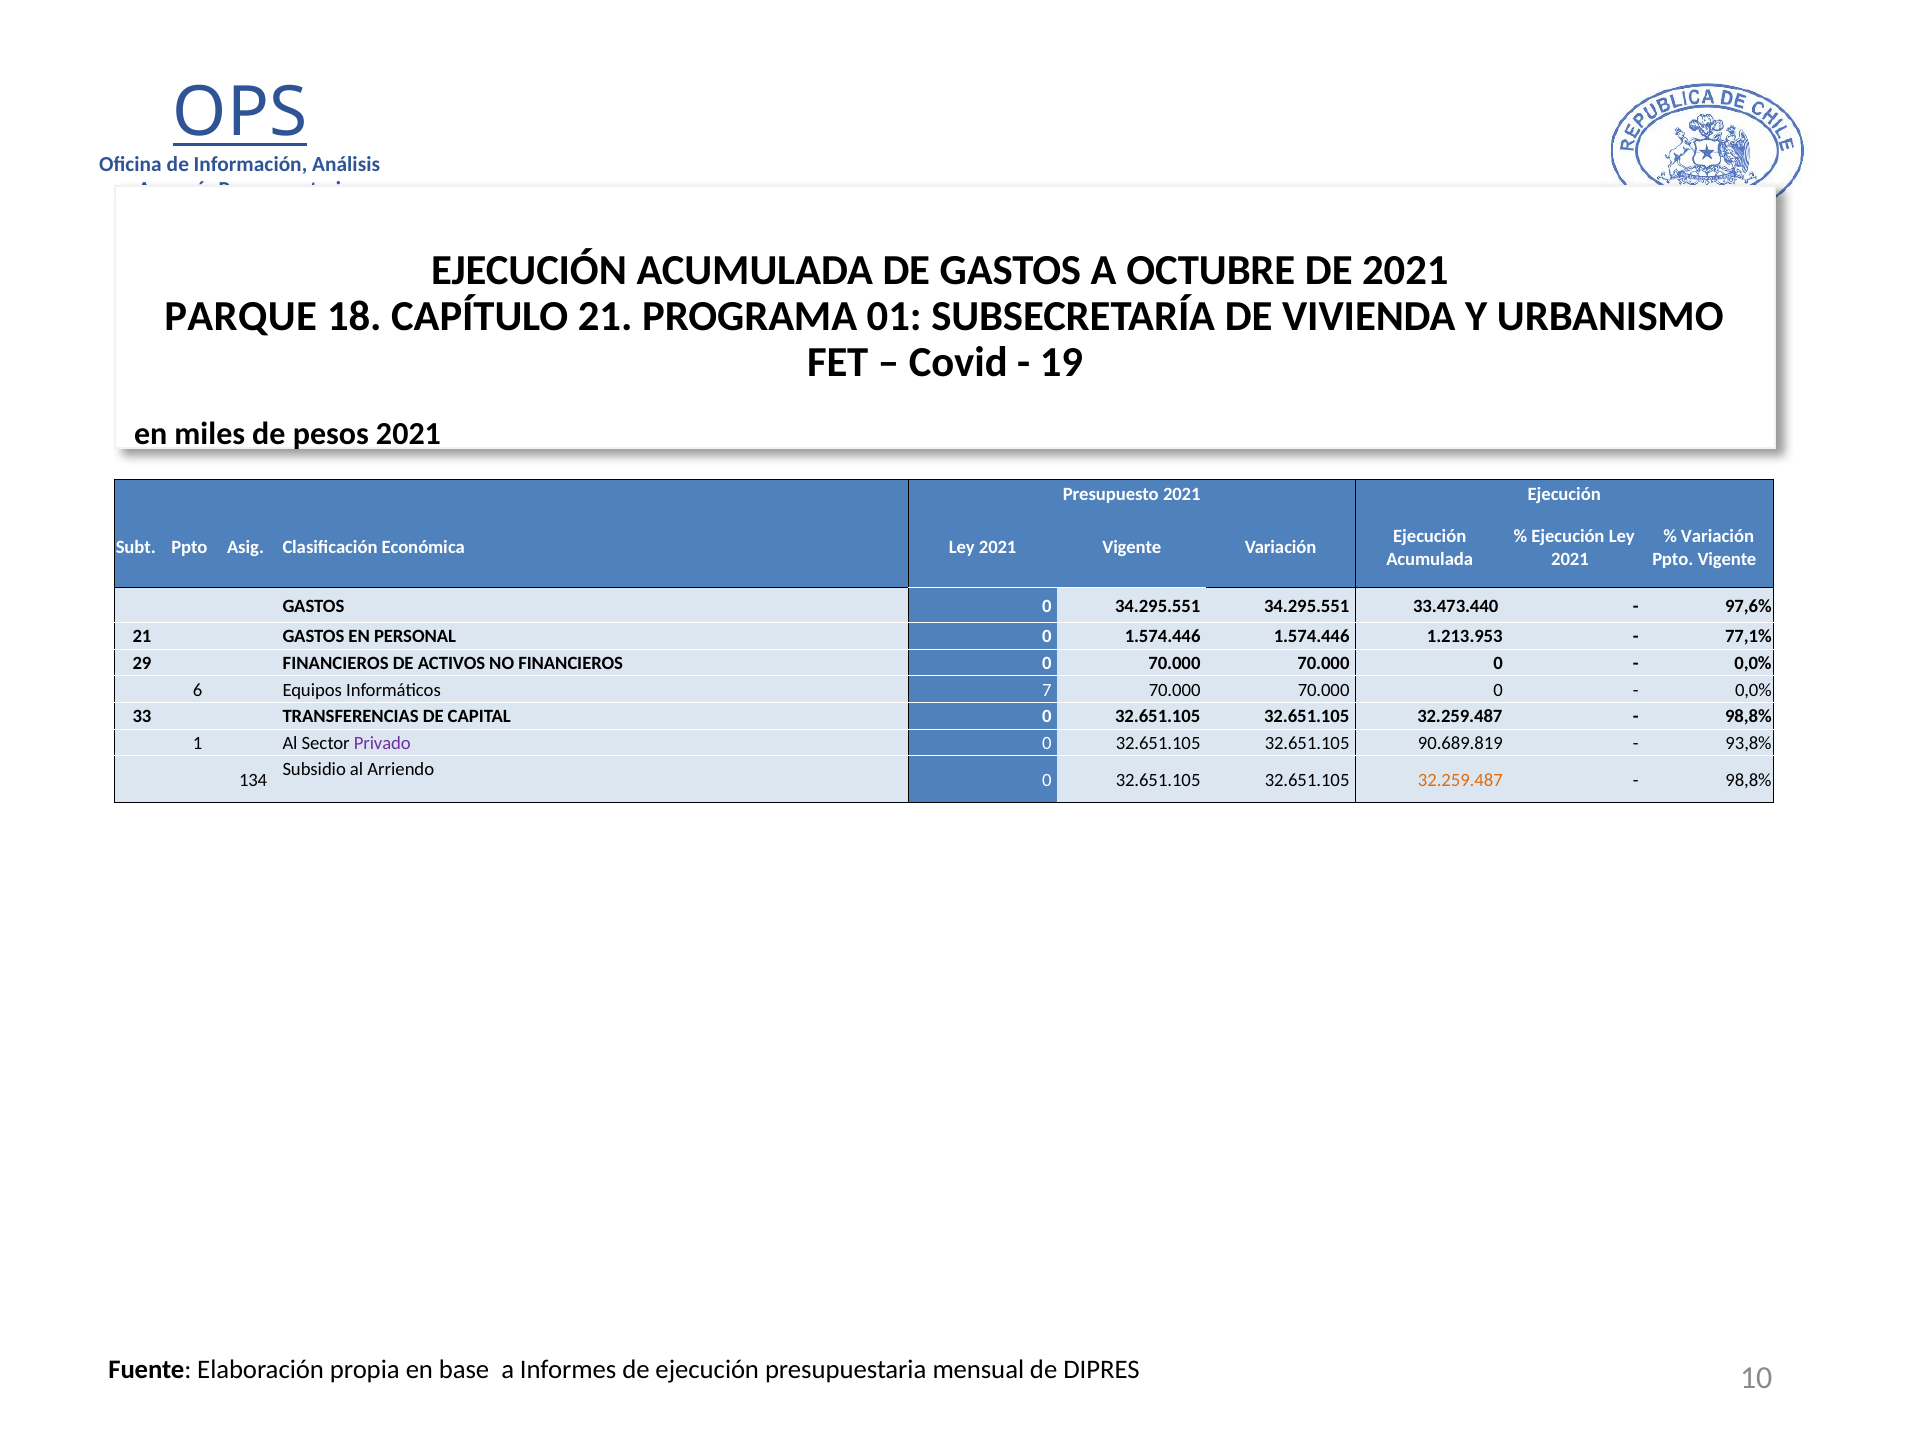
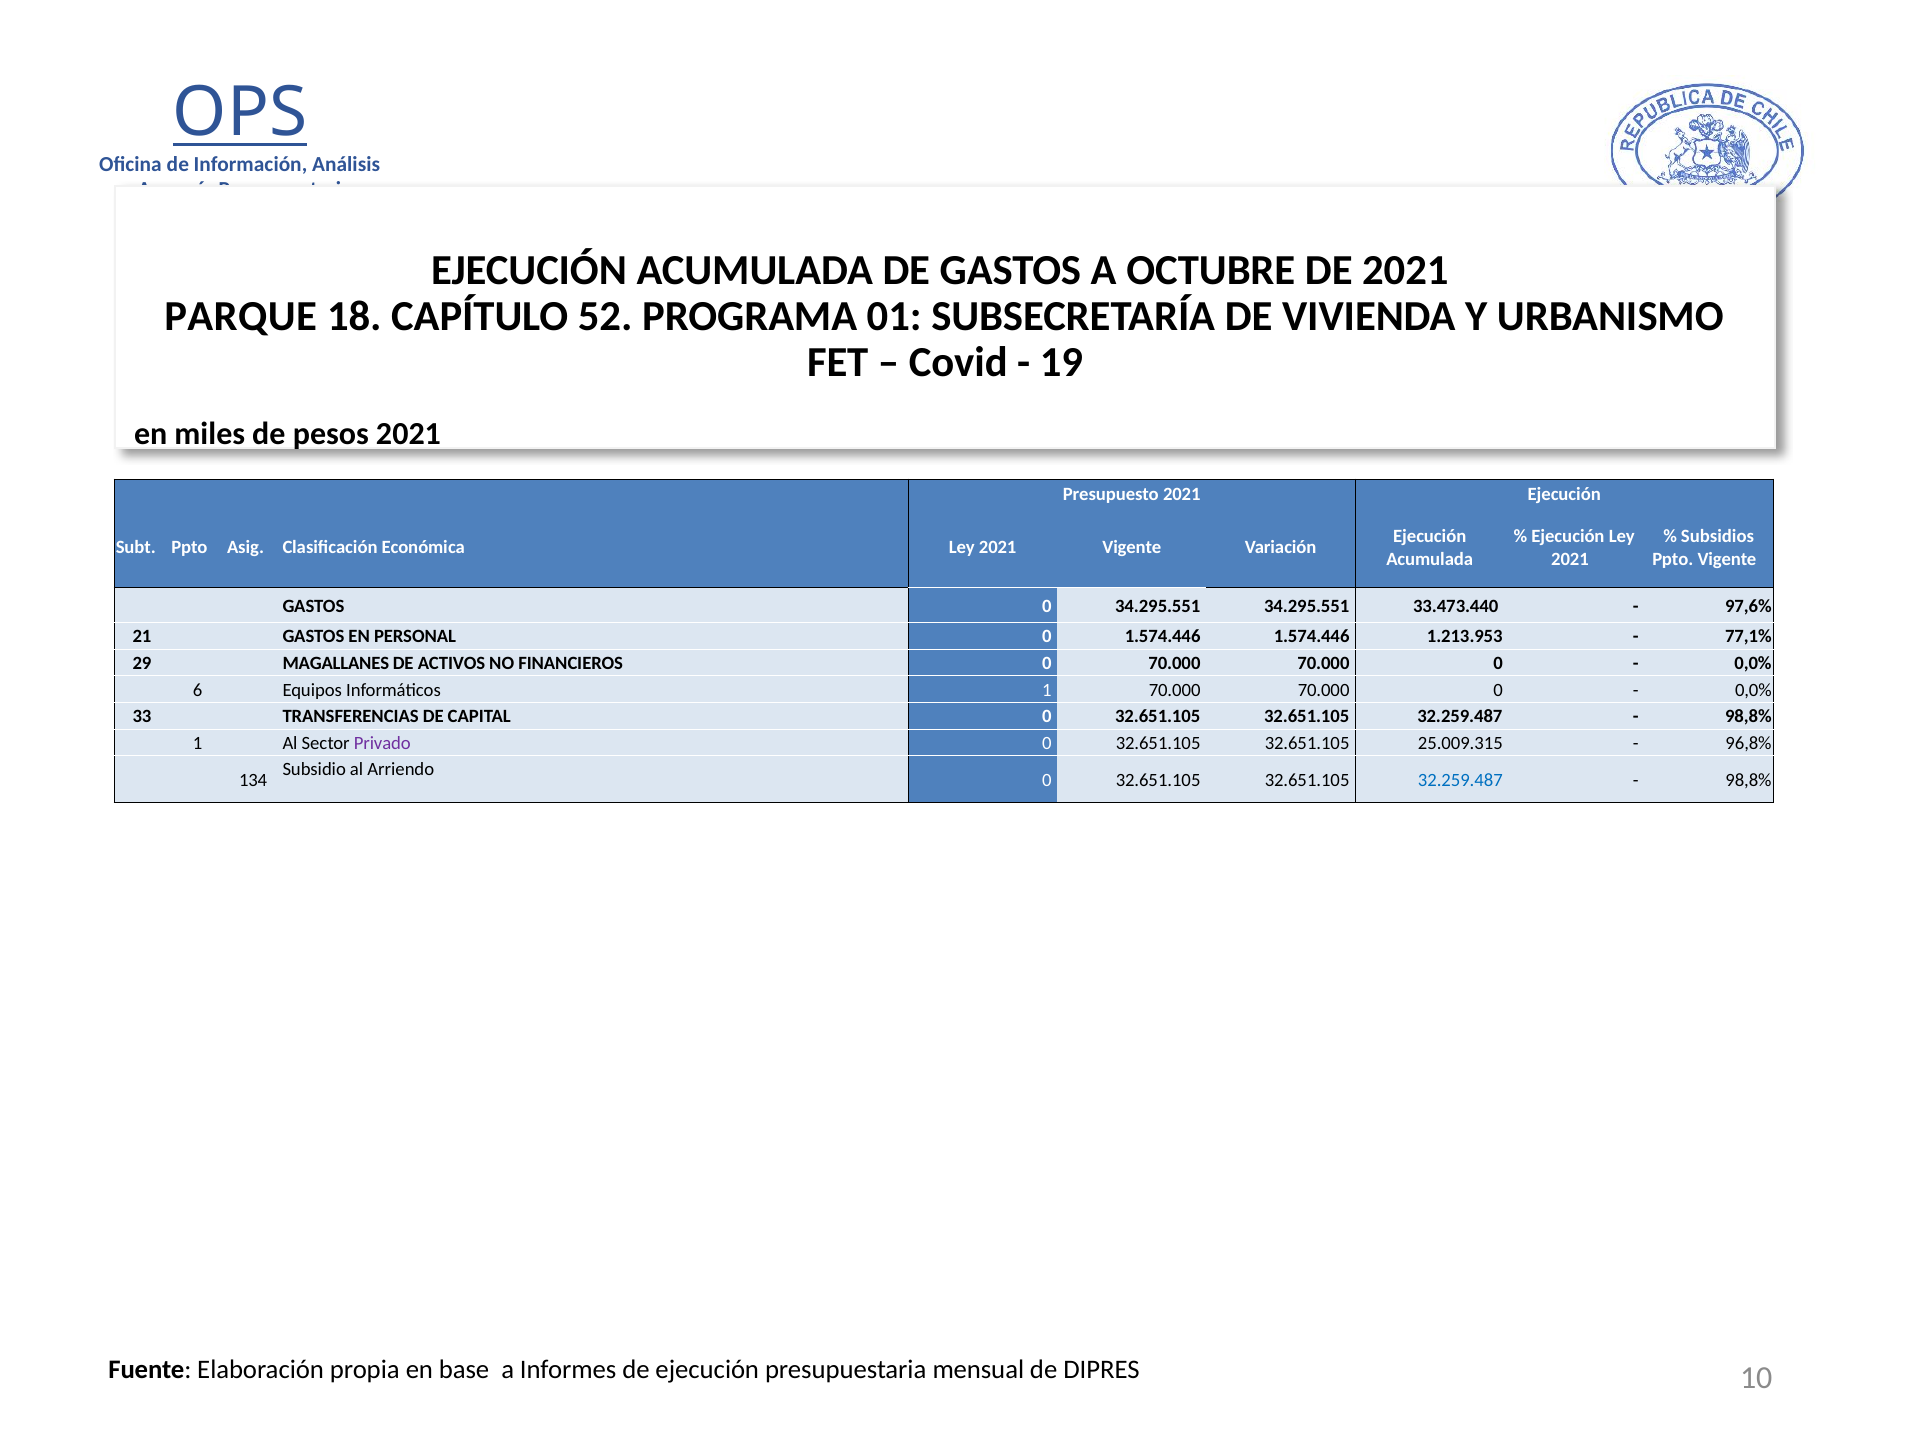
CAPÍTULO 21: 21 -> 52 (605, 317)
Variación: Variación -> Subsidios (1718, 536)
29 FINANCIEROS: FINANCIEROS -> MAGALLANES (336, 663)
Informáticos 7: 7 -> 1 (1047, 690)
90.689.819: 90.689.819 -> 25.009.315 (1460, 743)
93,8%: 93,8% -> 96,8% (1749, 743)
32.259.487 colour: orange -> blue (1460, 780)
